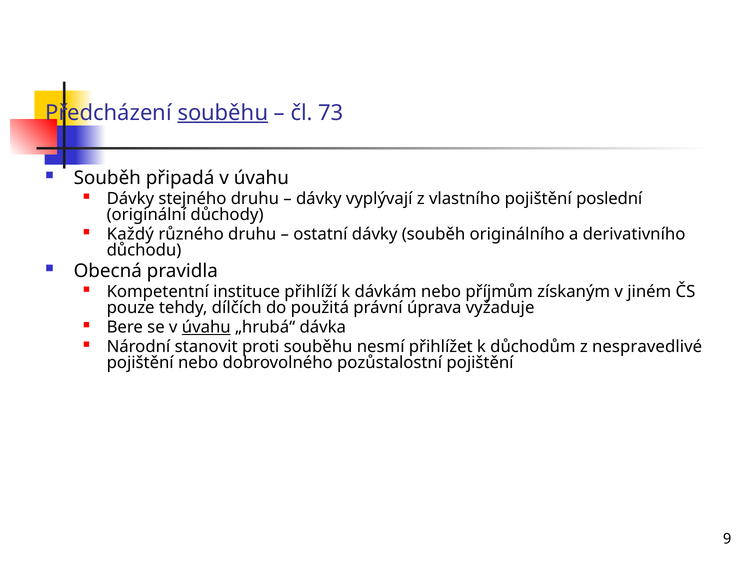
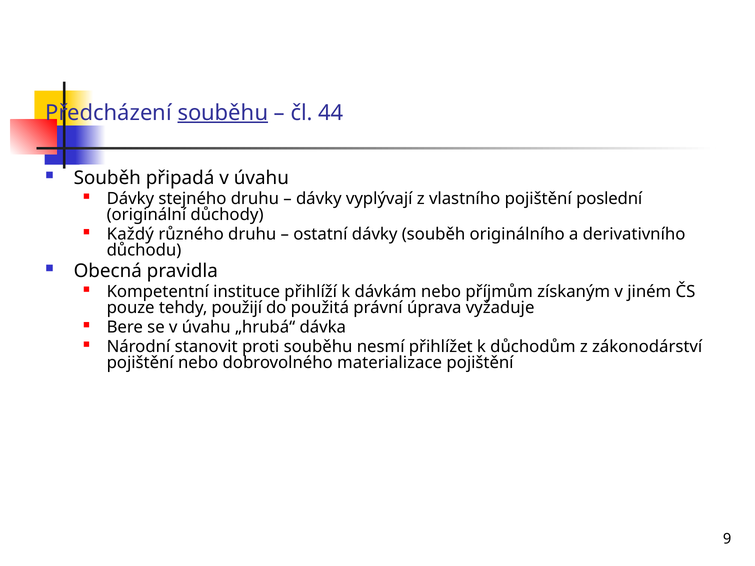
73: 73 -> 44 (331, 113)
dílčích: dílčích -> použijí (237, 308)
úvahu underline: present -> none (206, 327)
nespravedlivé: nespravedlivé -> zákonodárství (647, 347)
pozůstalostní: pozůstalostní -> materializace (390, 363)
